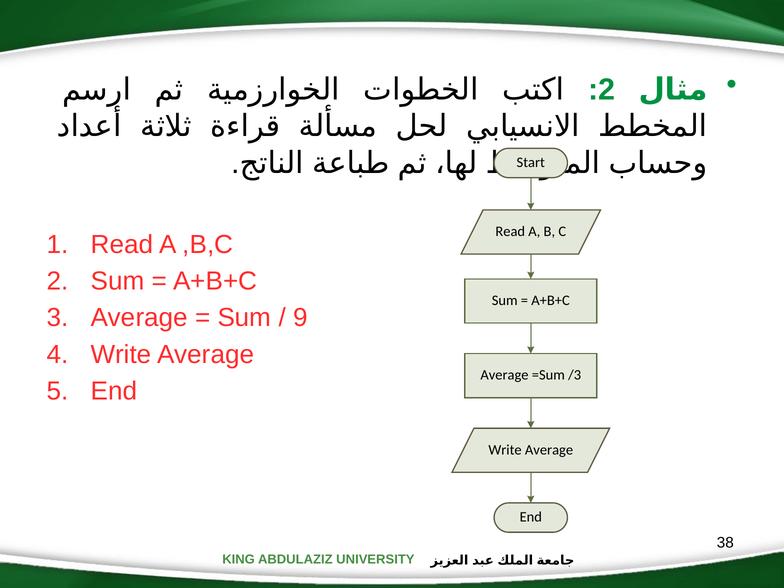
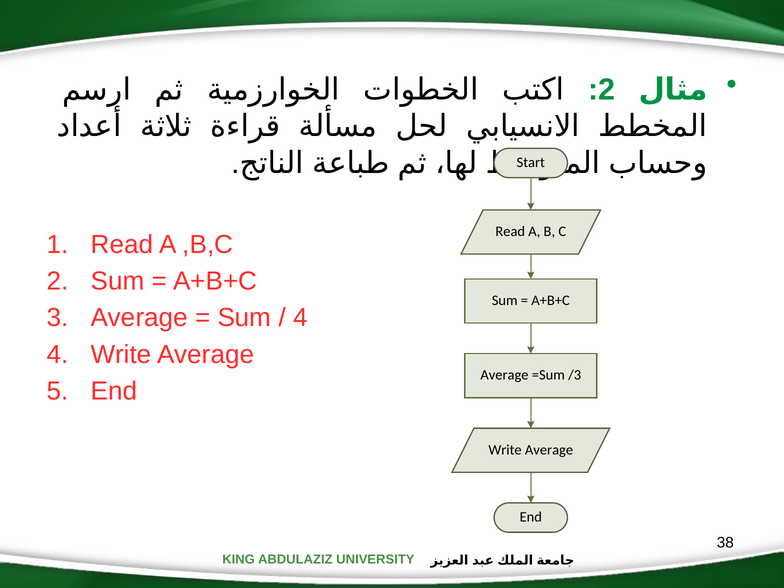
9: 9 -> 4 (300, 318)
